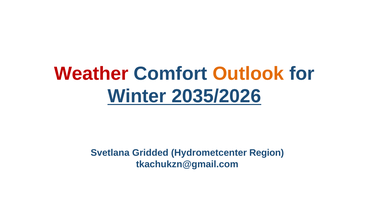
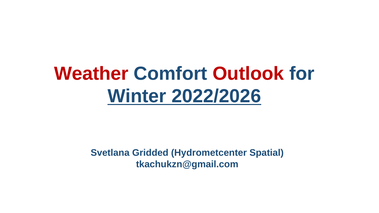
Outlook colour: orange -> red (248, 74)
2035/2026: 2035/2026 -> 2022/2026 (216, 96)
Region: Region -> Spatial (267, 153)
